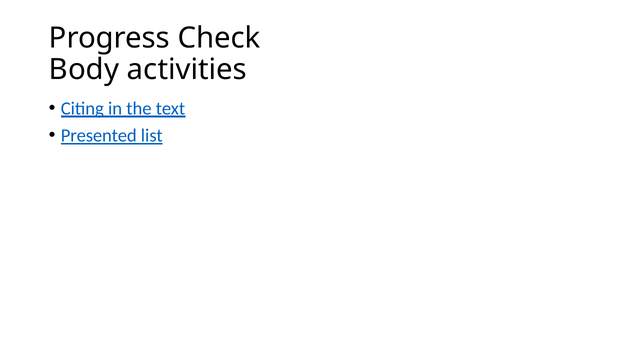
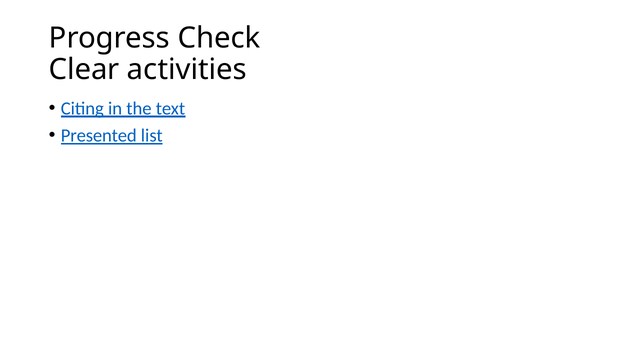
Body: Body -> Clear (84, 70)
